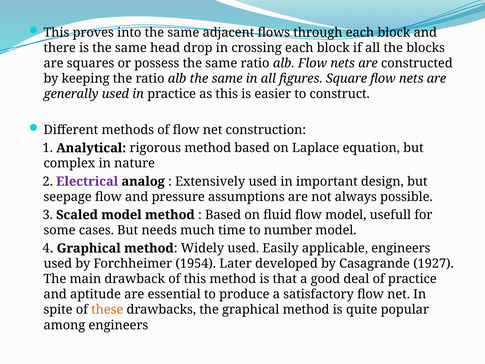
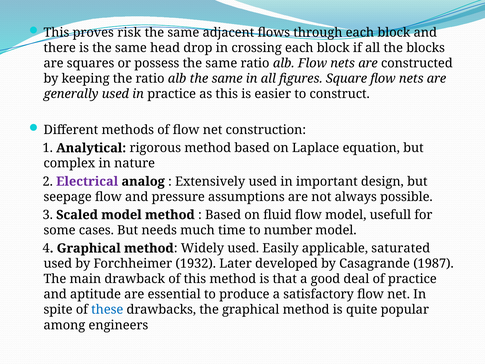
into: into -> risk (129, 32)
applicable engineers: engineers -> saturated (401, 248)
1954: 1954 -> 1932 (196, 264)
1927: 1927 -> 1987 (434, 264)
these colour: orange -> blue (107, 310)
